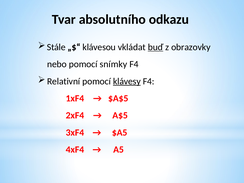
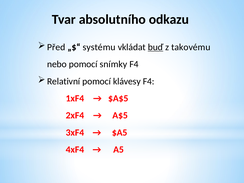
Stále: Stále -> Před (56, 47)
klávesou: klávesou -> systému (99, 47)
obrazovky: obrazovky -> takovému (191, 47)
klávesy underline: present -> none (127, 81)
